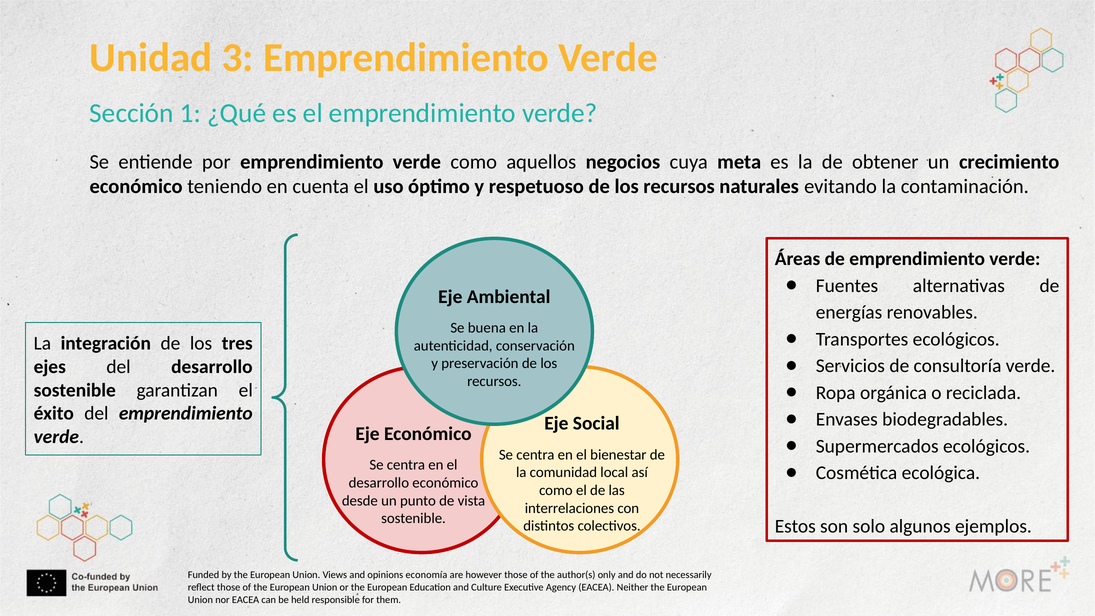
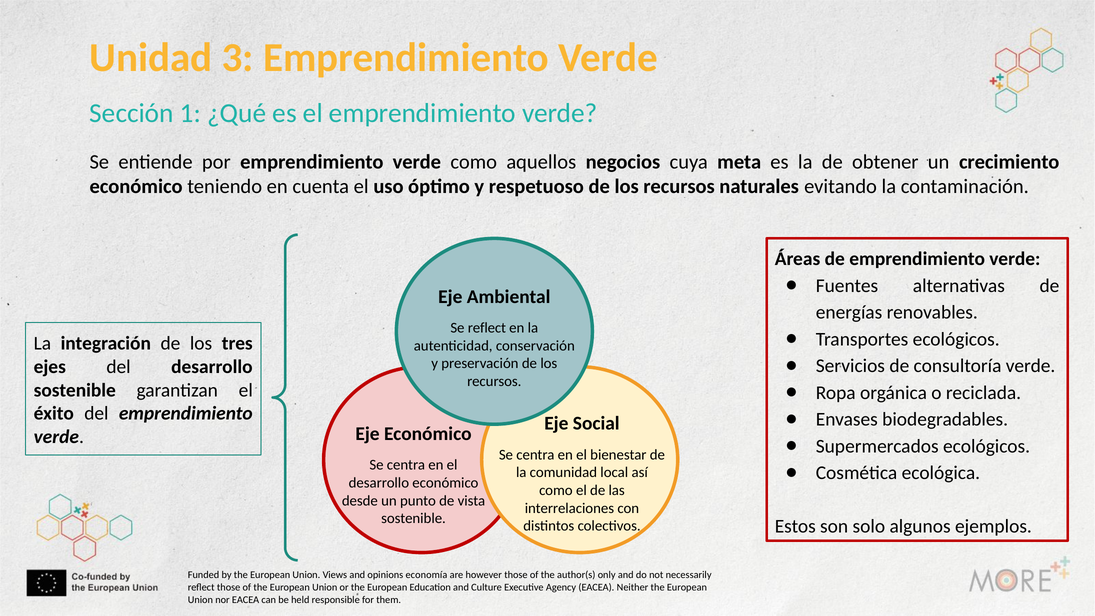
Se buena: buena -> reflect (487, 328)
